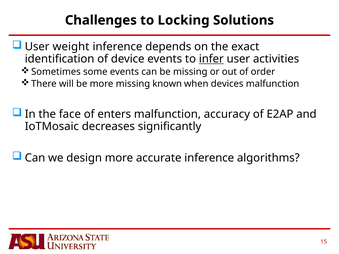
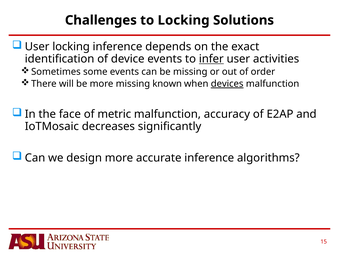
User weight: weight -> locking (71, 47)
devices underline: none -> present (227, 84)
enters: enters -> metric (114, 114)
